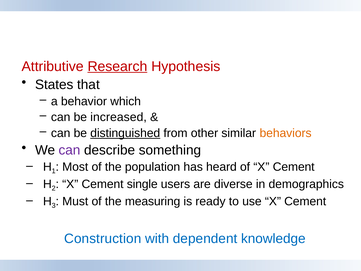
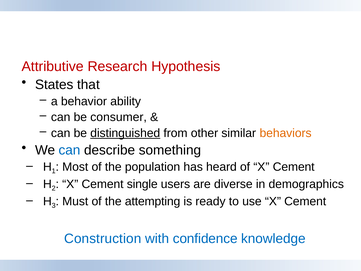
Research underline: present -> none (117, 66)
which: which -> ability (126, 101)
increased: increased -> consumer (119, 117)
can colour: purple -> blue (70, 150)
measuring: measuring -> attempting (153, 201)
dependent: dependent -> confidence (205, 238)
